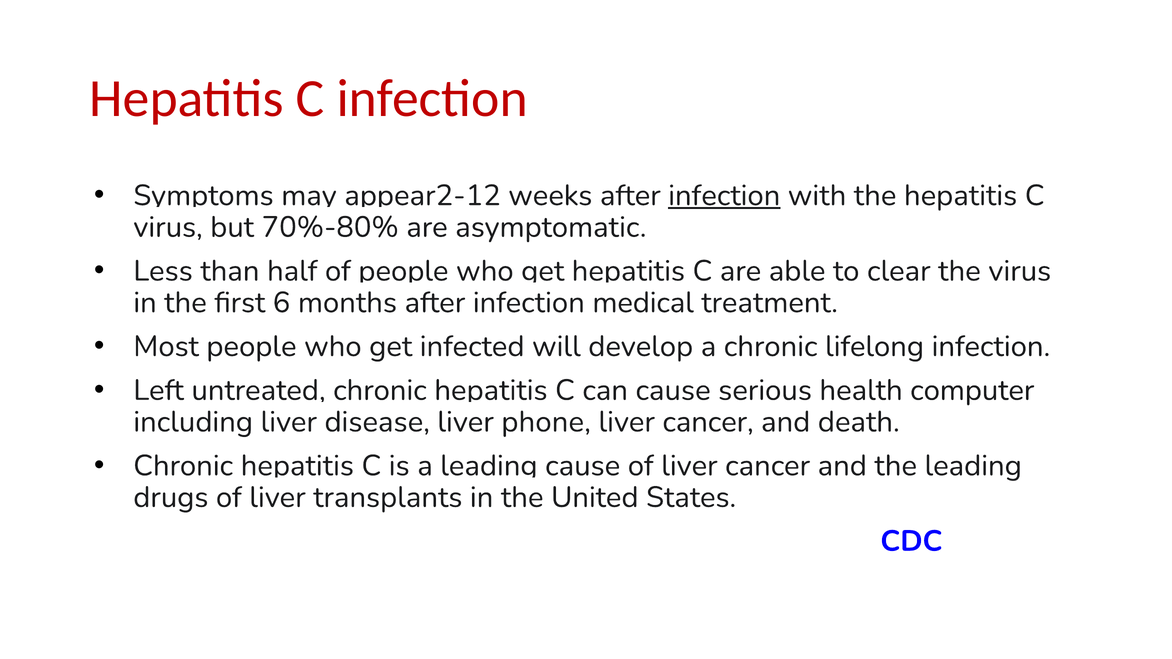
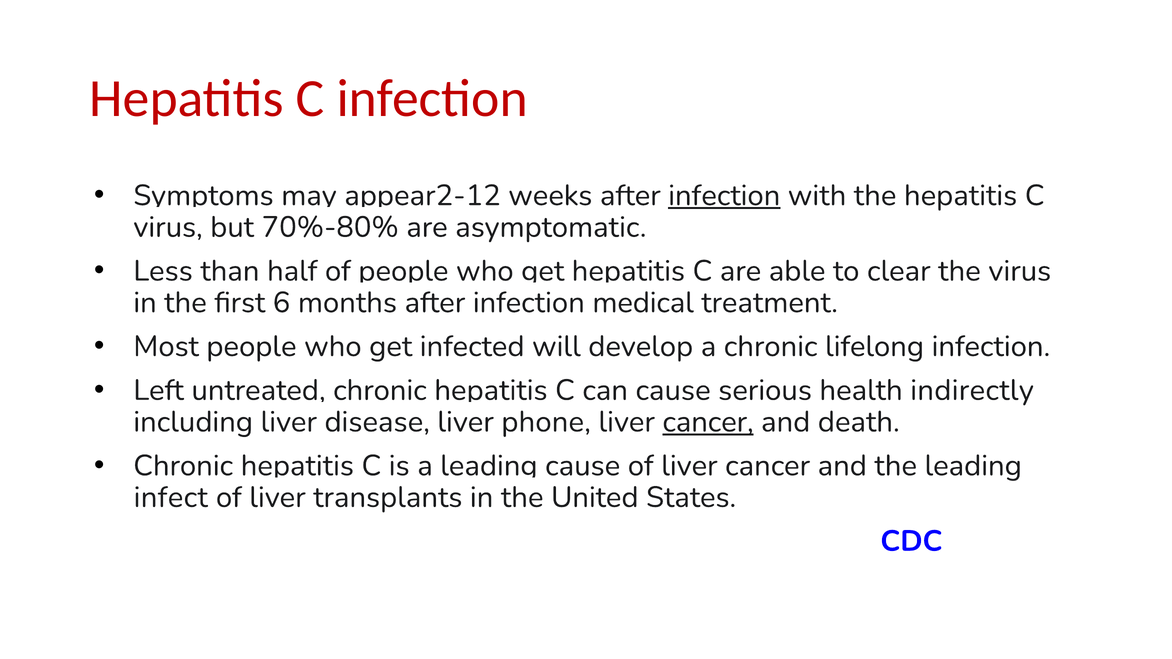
computer: computer -> indirectly (972, 390)
cancer underline: none -> present (708, 422)
drugs: drugs -> infect (171, 497)
